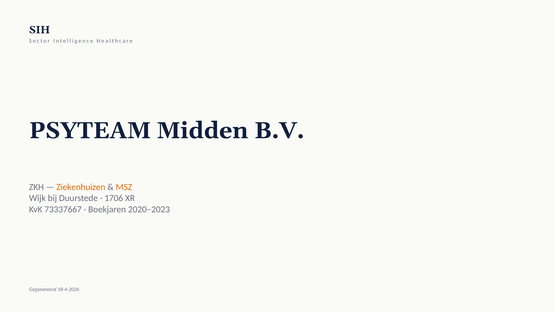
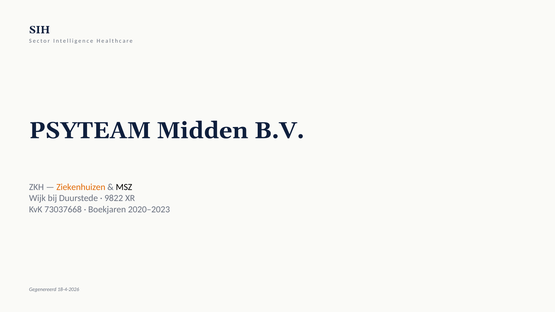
MSZ colour: orange -> black (124, 187)
1706: 1706 -> 9822 (114, 198)
73337667: 73337667 -> 73037668 (63, 209)
